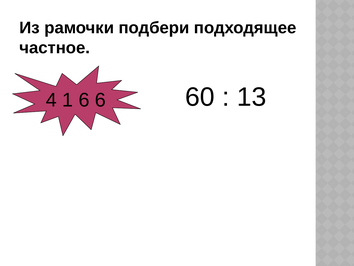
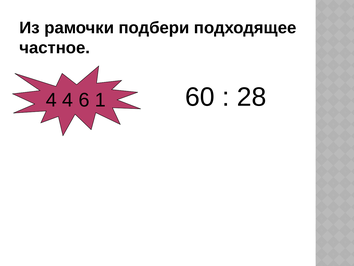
13: 13 -> 28 (252, 97)
4 1: 1 -> 4 (68, 100)
6 6: 6 -> 1 (100, 100)
